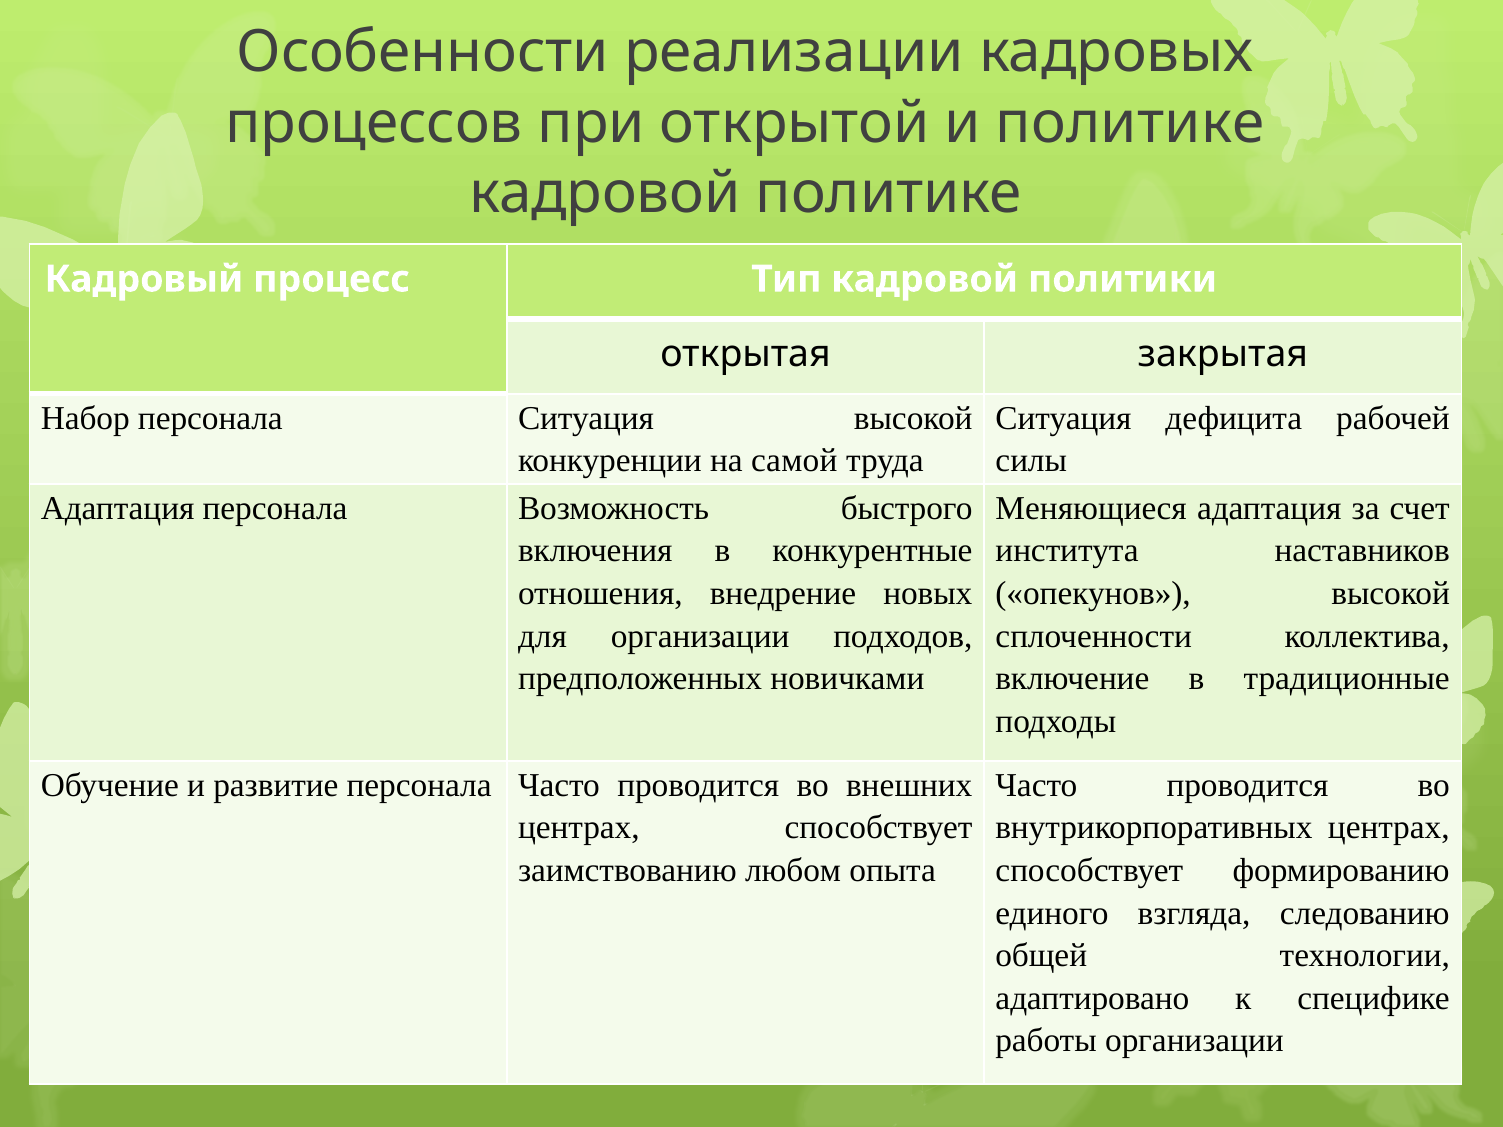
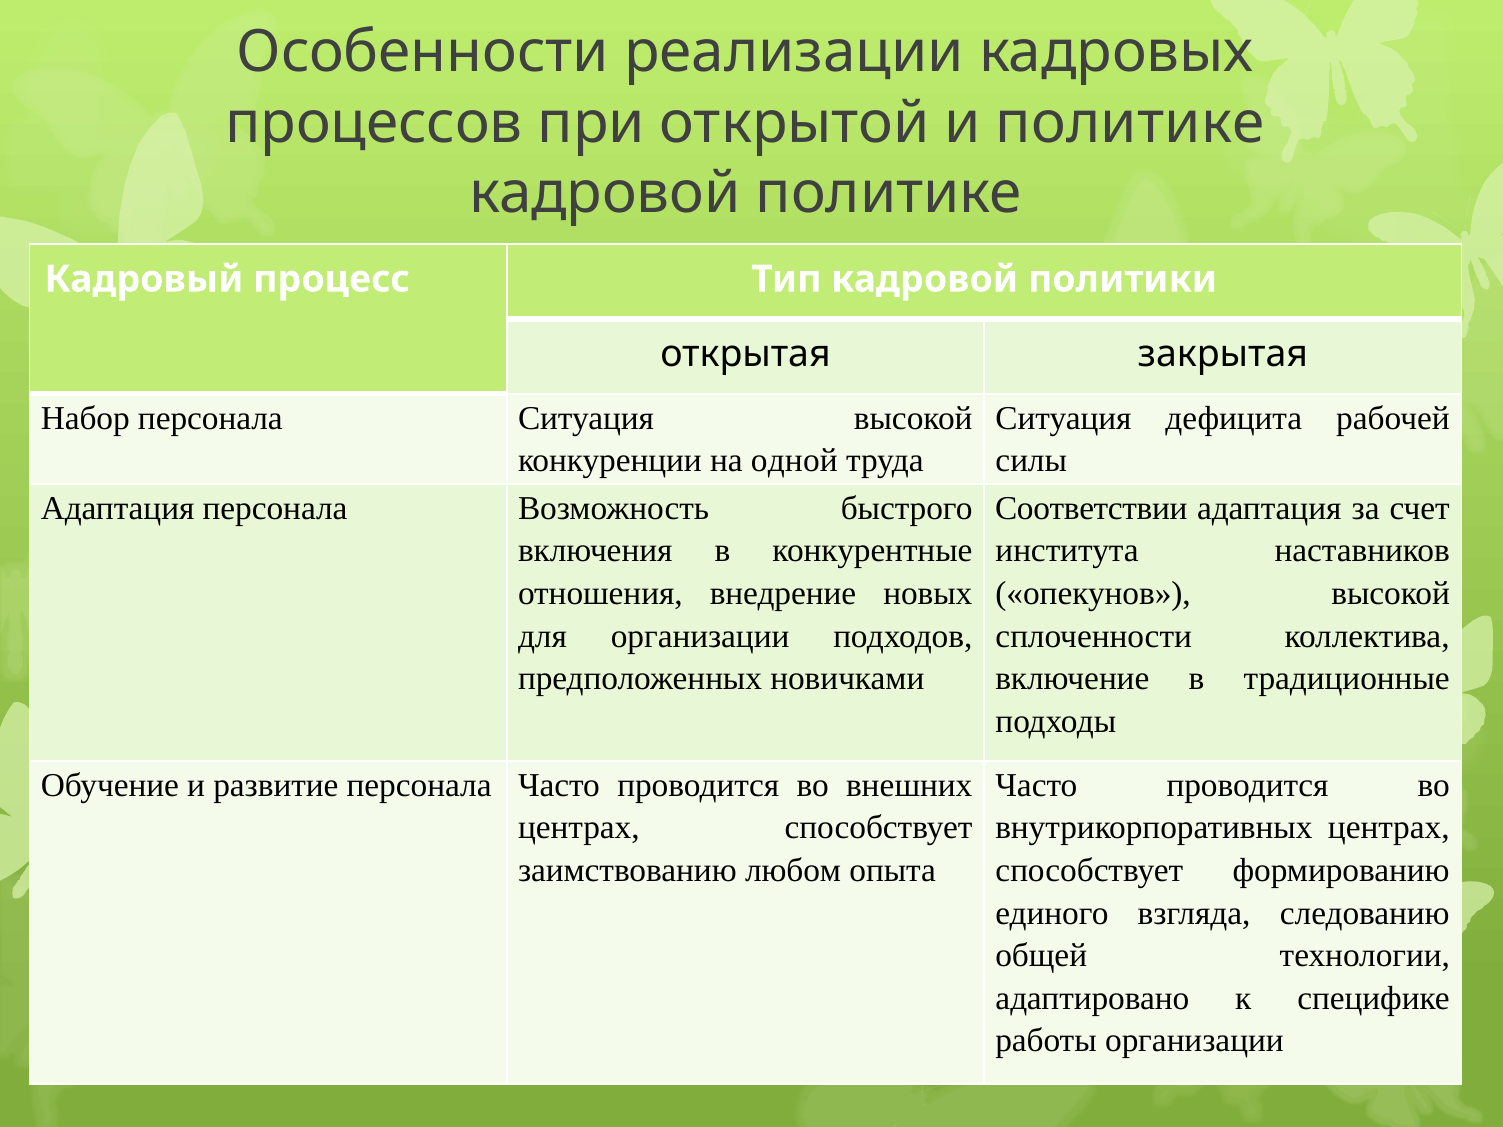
самой: самой -> одной (794, 461)
Меняющиеся: Меняющиеся -> Соответствии (1091, 508)
